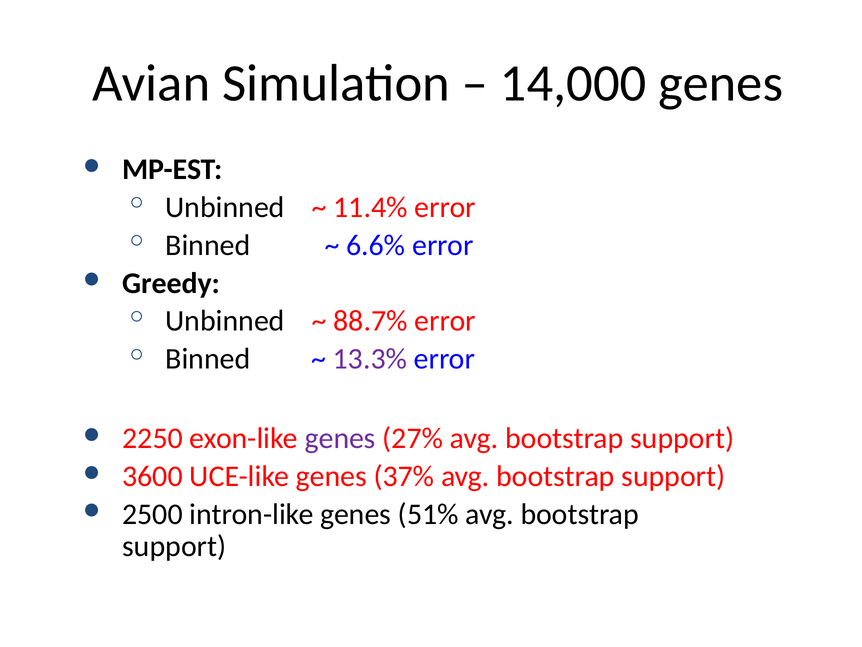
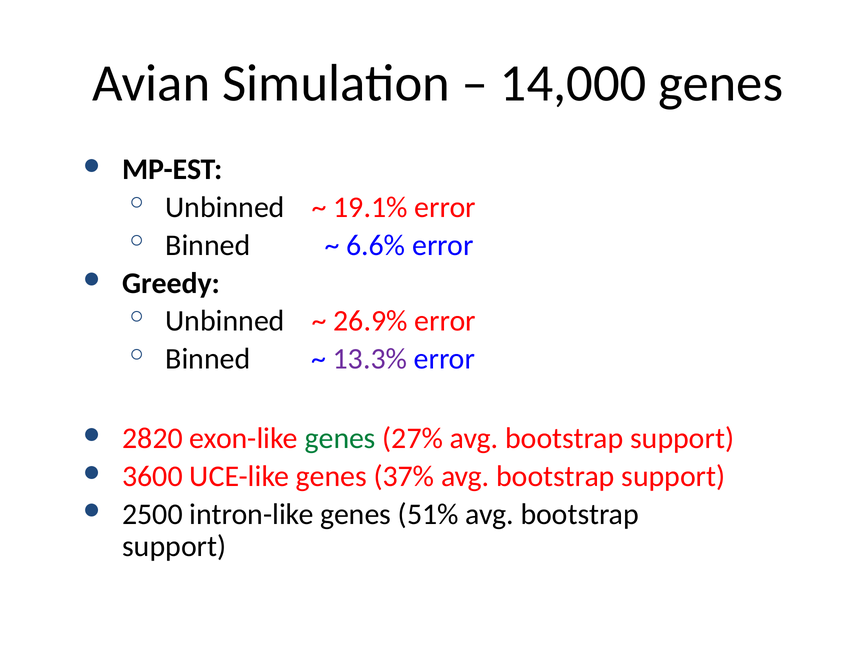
11.4%: 11.4% -> 19.1% (370, 207)
88.7%: 88.7% -> 26.9% (370, 321)
2250: 2250 -> 2820 (153, 438)
genes colour: purple -> green (340, 438)
